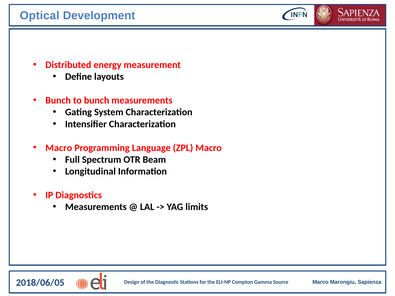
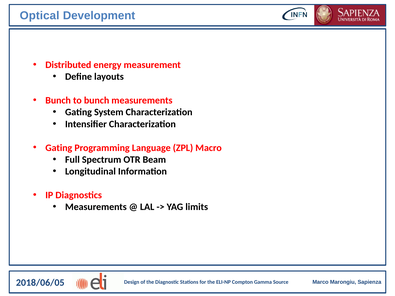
Macro: Macro -> Gating (59, 148)
